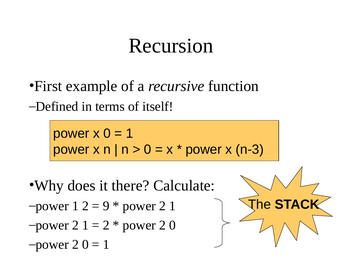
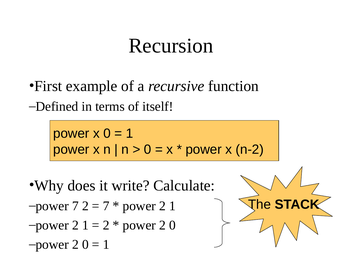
n-3: n-3 -> n-2 (250, 149)
there: there -> write (131, 185)
power 1: 1 -> 7 (75, 205)
9: 9 -> 7 (106, 205)
